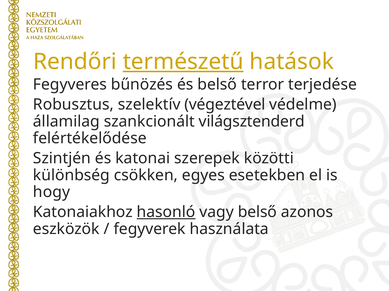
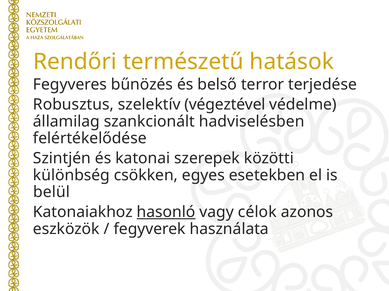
természetű underline: present -> none (183, 62)
világsztenderd: világsztenderd -> hadviselésben (252, 122)
hogy: hogy -> belül (52, 193)
vagy belső: belső -> célok (257, 213)
